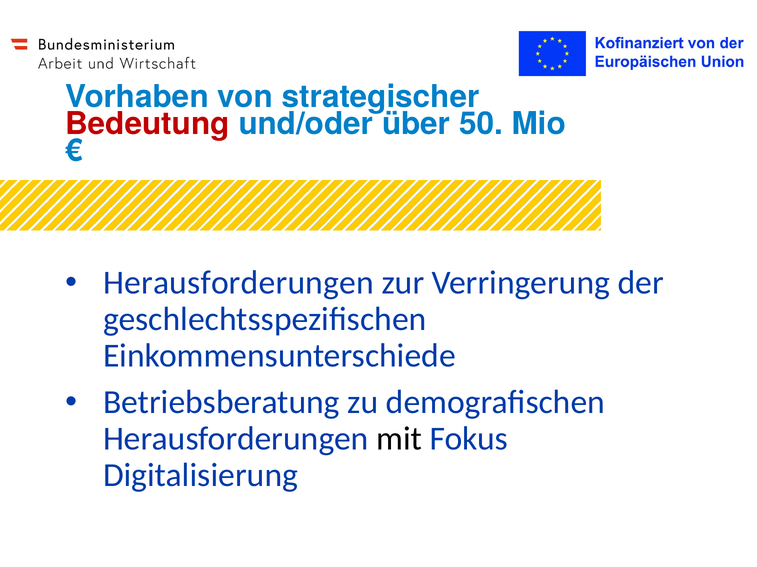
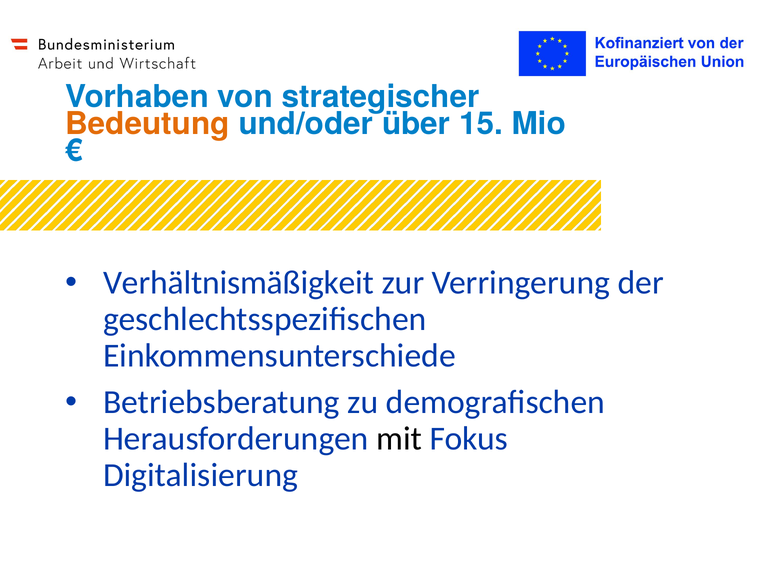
Bedeutung colour: red -> orange (147, 124)
50: 50 -> 15 (481, 124)
Herausforderungen: Herausforderungen -> Verhältnismäßigkeit (239, 283)
